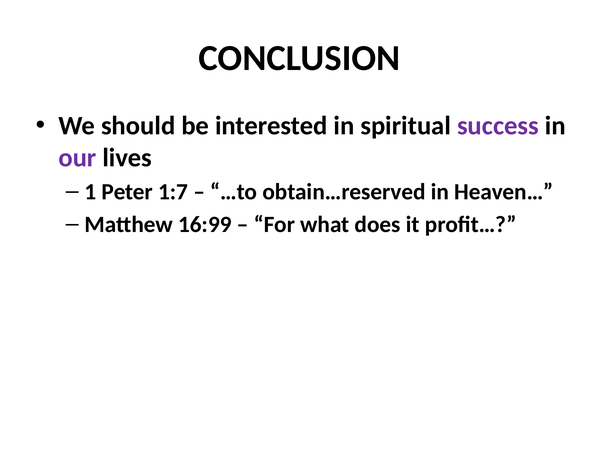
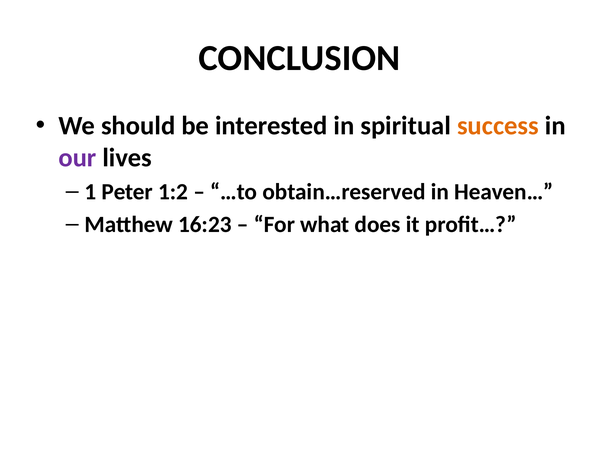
success colour: purple -> orange (498, 126)
1:7: 1:7 -> 1:2 (173, 192)
16:99: 16:99 -> 16:23 (205, 225)
